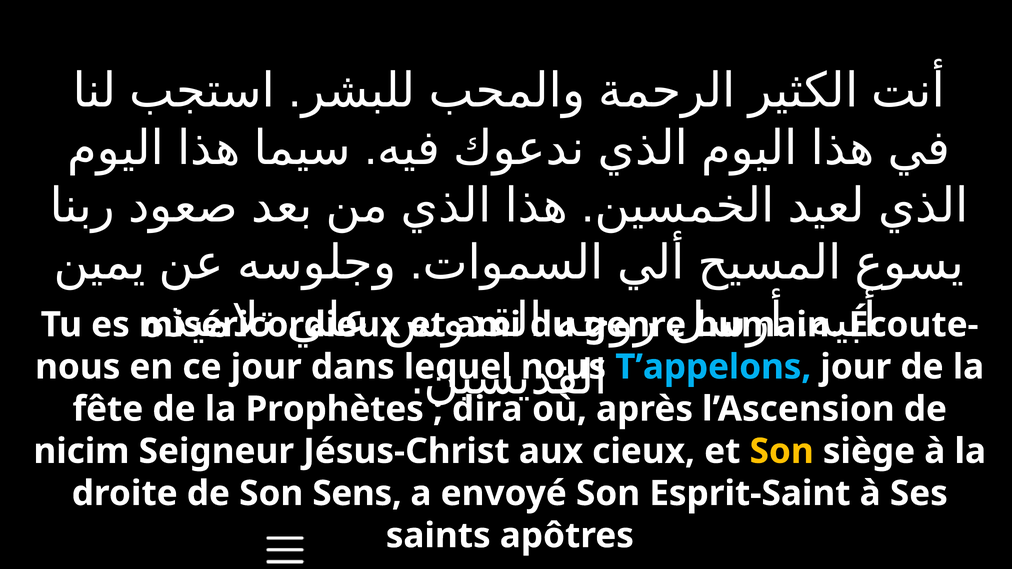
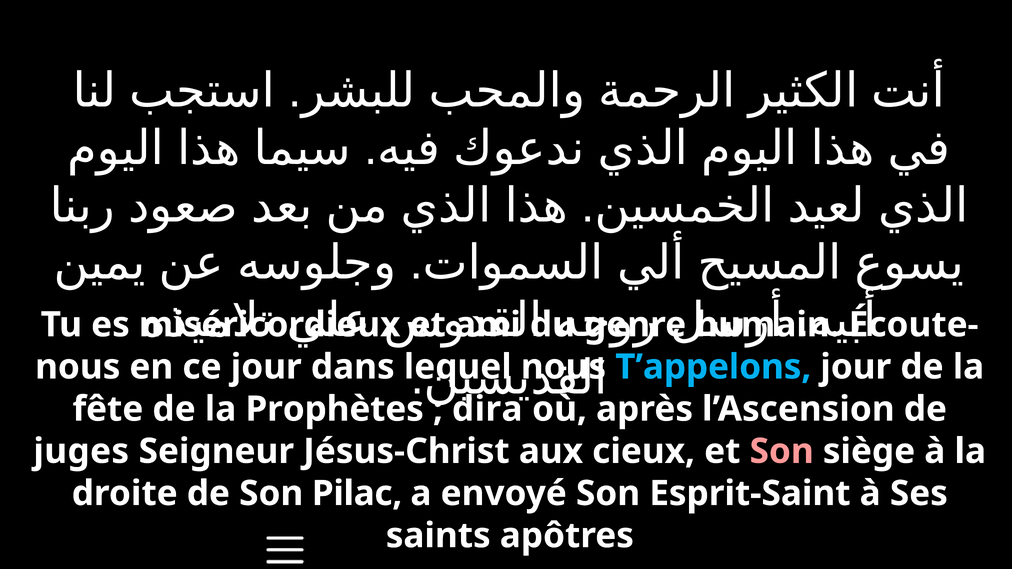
nicim: nicim -> juges (81, 451)
Son colour: yellow -> pink (782, 451)
Sens: Sens -> Pilac (357, 494)
